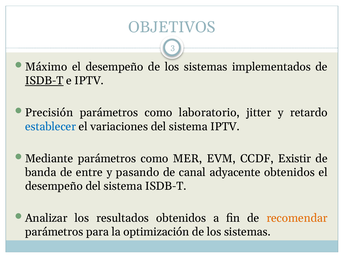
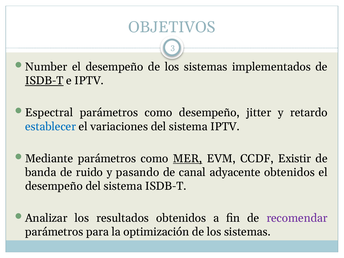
Máximo: Máximo -> Number (46, 67)
Precisión: Precisión -> Espectral (49, 113)
como laboratorio: laboratorio -> desempeño (209, 113)
MER underline: none -> present (188, 159)
entre: entre -> ruido (89, 172)
recomendar colour: orange -> purple (297, 218)
